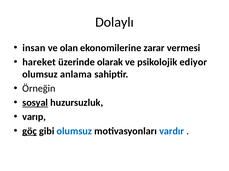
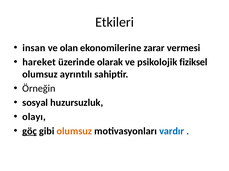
Dolaylı: Dolaylı -> Etkileri (115, 22)
ediyor: ediyor -> fiziksel (193, 62)
anlama: anlama -> ayrıntılı (76, 75)
sosyal underline: present -> none (35, 103)
varıp: varıp -> olayı (34, 117)
olumsuz colour: blue -> orange (74, 132)
